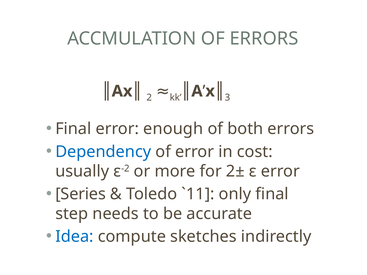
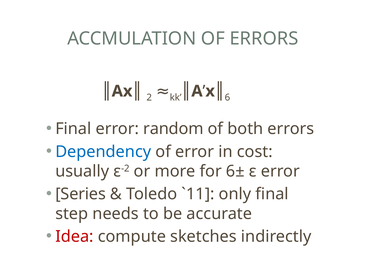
3: 3 -> 6 (227, 98)
enough: enough -> random (173, 129)
2±: 2± -> 6± (235, 171)
Idea colour: blue -> red (74, 237)
